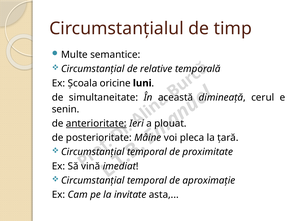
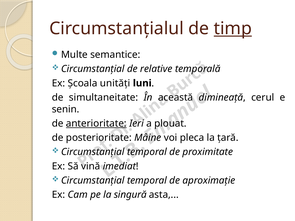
timp underline: none -> present (233, 29)
oricine: oricine -> unități (115, 83)
invitate: invitate -> singură (130, 195)
